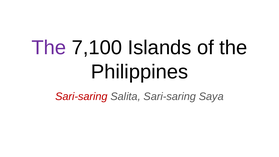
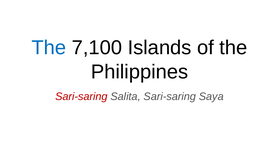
The colour: purple -> blue (49, 48)
